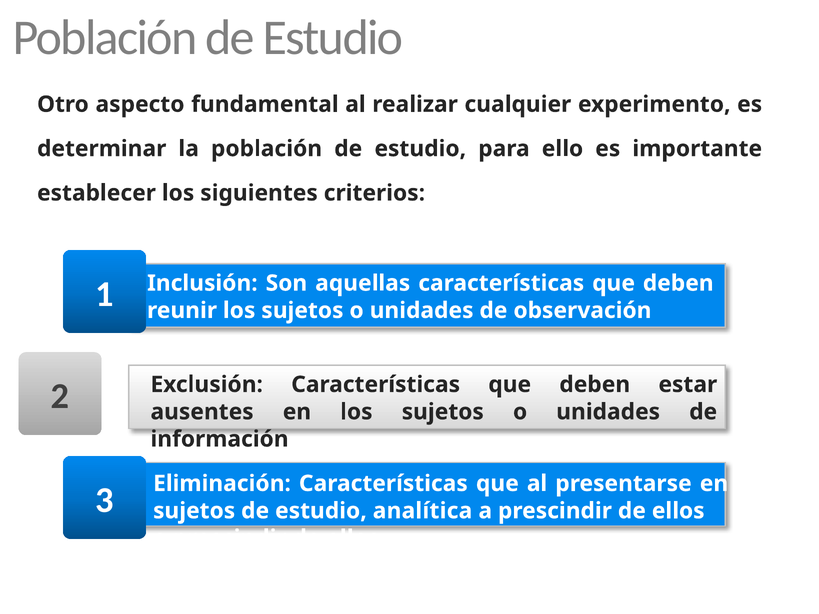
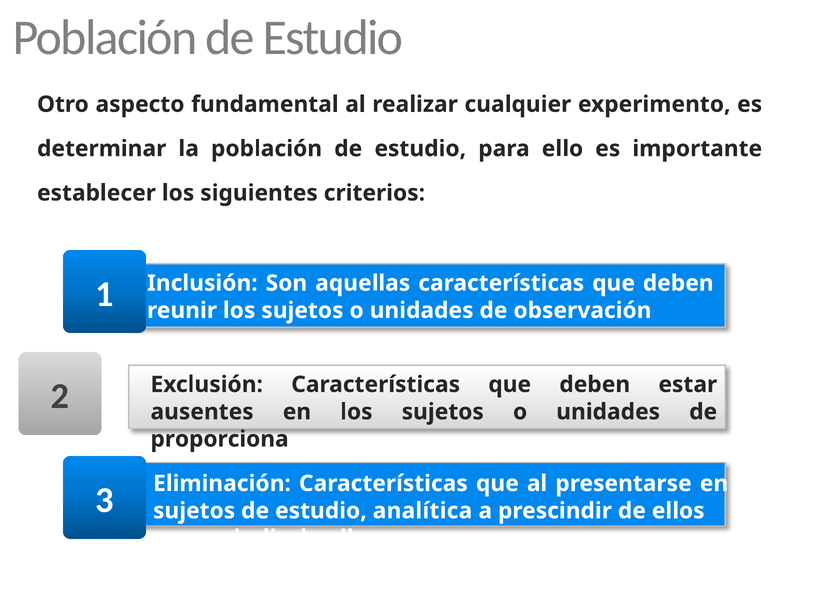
información: información -> proporciona (220, 439)
